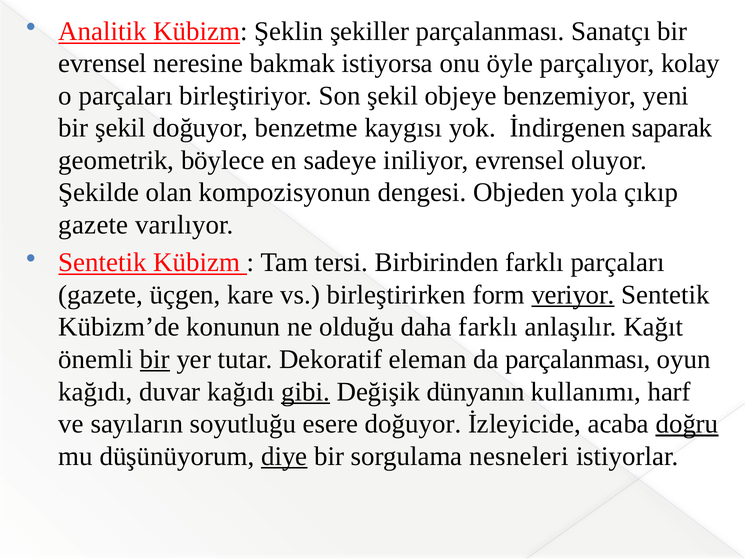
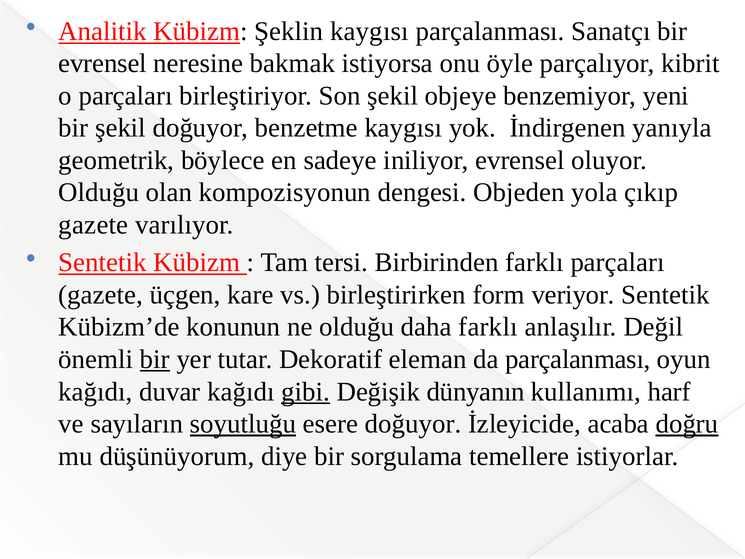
Şeklin şekiller: şekiller -> kaygısı (369, 31)
kolay: kolay -> kibrit (690, 63)
saparak: saparak -> yanıyla (672, 128)
Şekilde: Şekilde -> Olduğu (99, 193)
veriyor underline: present -> none (573, 295)
Kağıt: Kağıt -> Değil (653, 327)
soyutluğu underline: none -> present (243, 424)
diye underline: present -> none (284, 456)
nesneleri: nesneleri -> temellere (519, 456)
